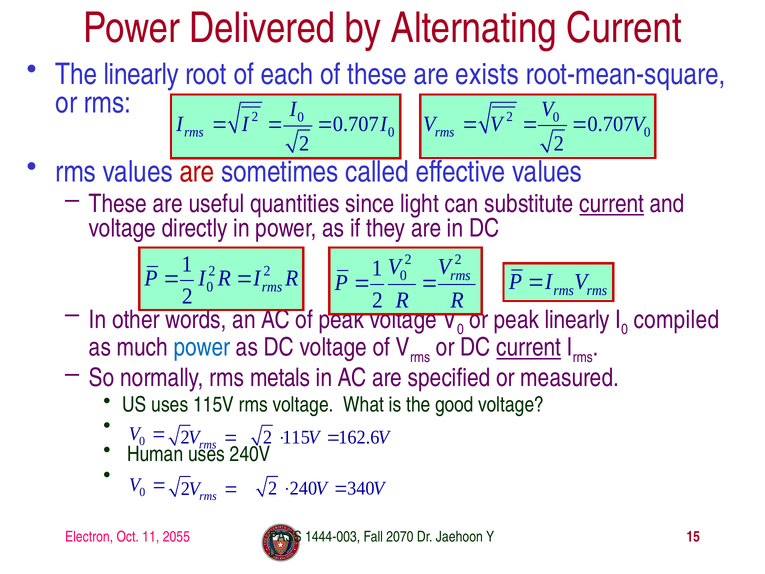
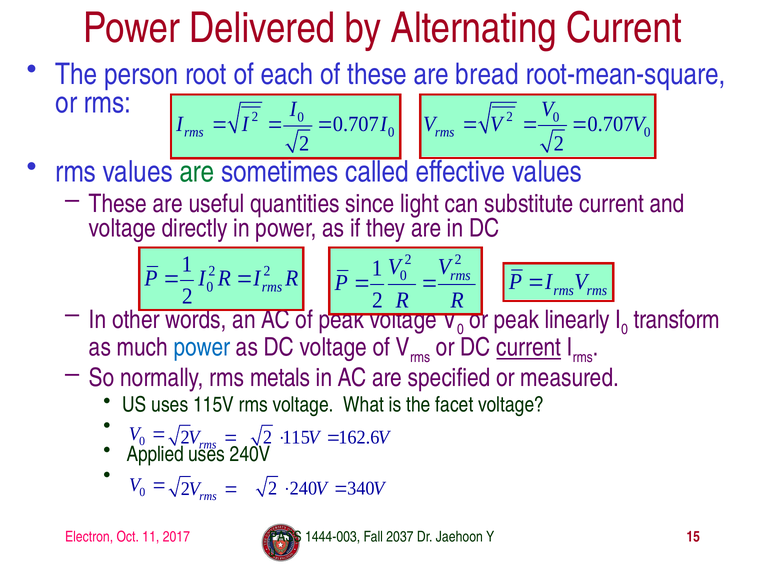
The linearly: linearly -> person (141, 74)
exists: exists -> bread (487, 74)
are colour: red -> green (197, 172)
current underline: present -> none (612, 204)
compiled: compiled -> transform (677, 320)
good: good -> facet (454, 405)
Human: Human -> Applied (155, 454)
2055: 2055 -> 2017 (176, 537)
2070: 2070 -> 2037 (400, 537)
